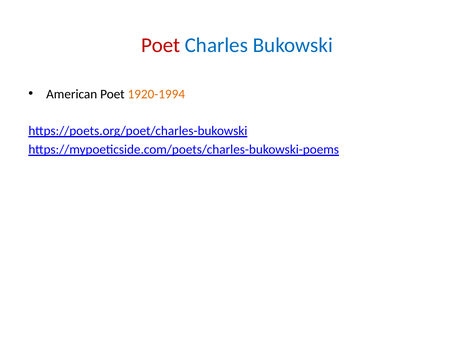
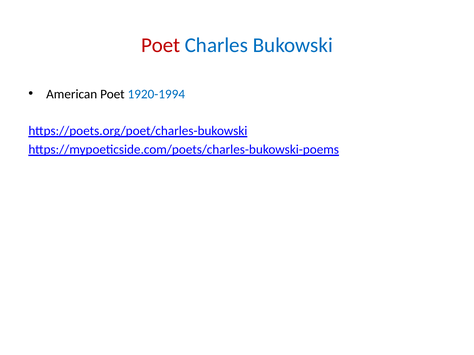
1920-1994 colour: orange -> blue (156, 94)
